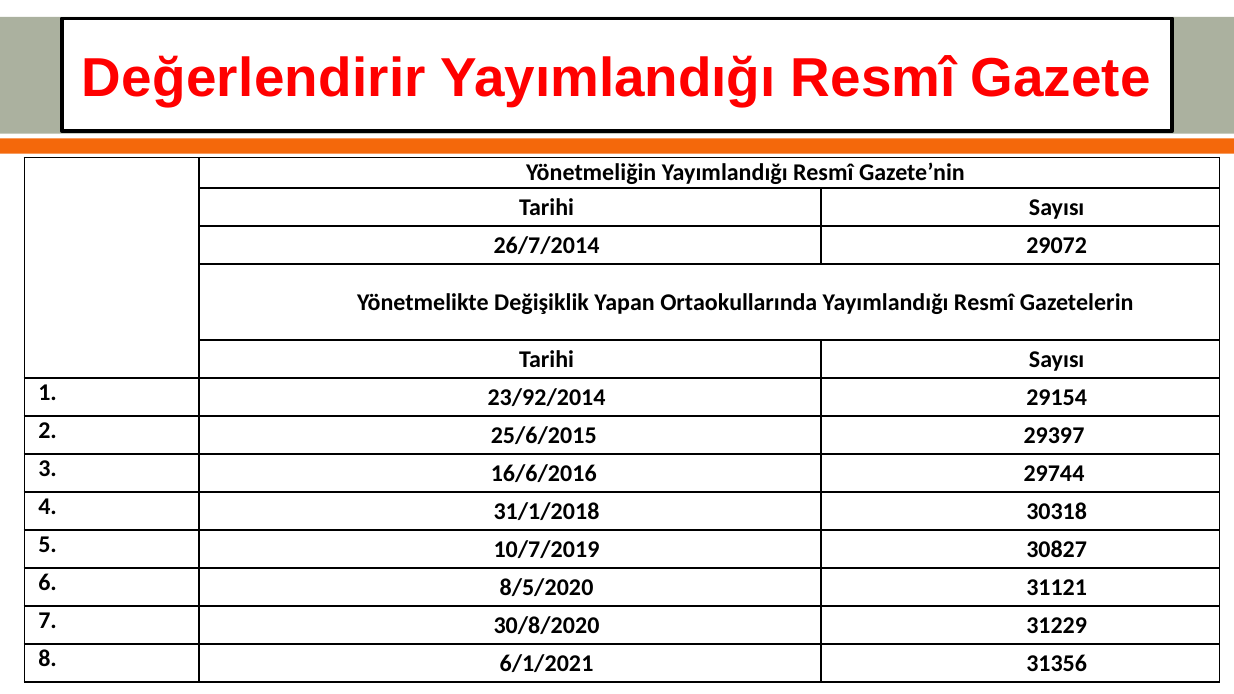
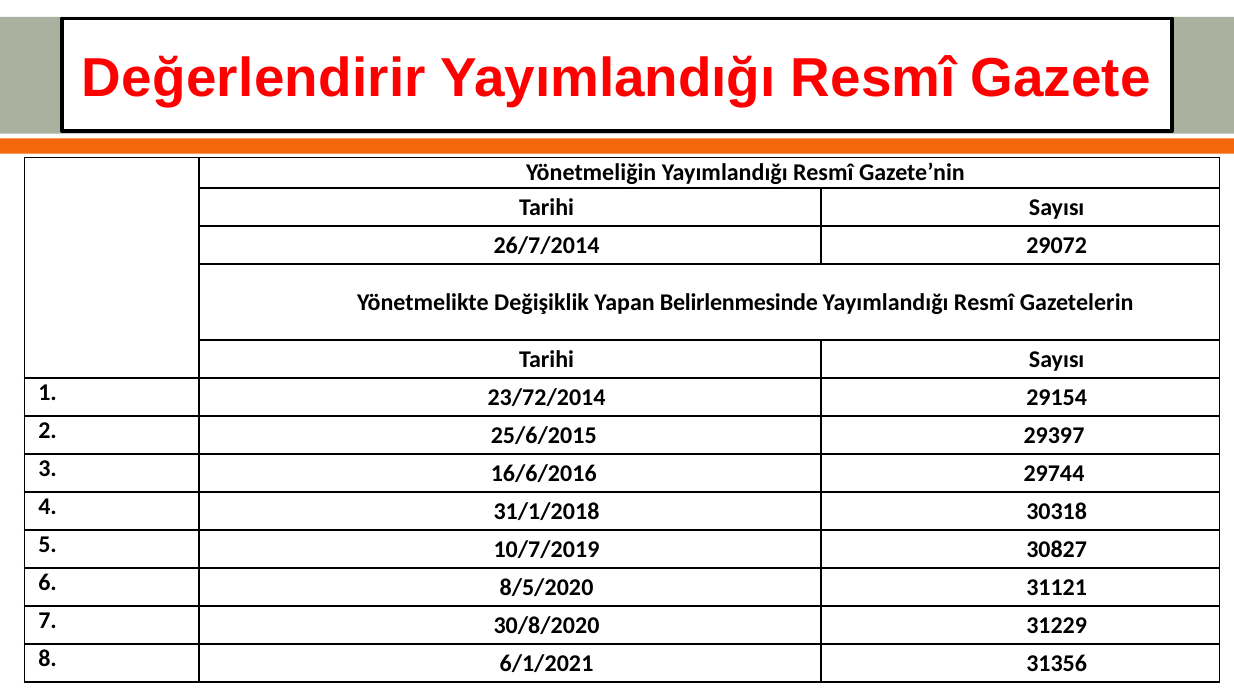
Ortaokullarında: Ortaokullarında -> Belirlenmesinde (739, 302)
23/92/2014: 23/92/2014 -> 23/72/2014 (547, 397)
